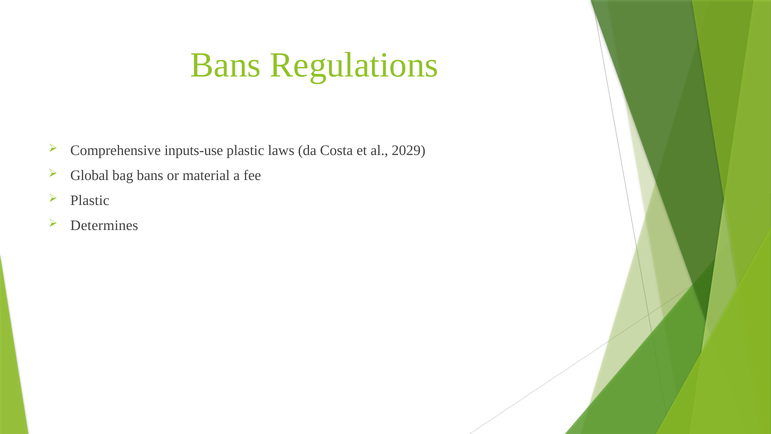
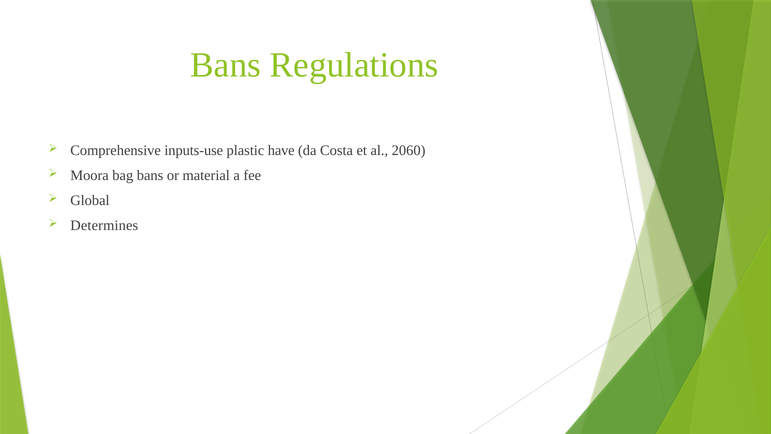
laws: laws -> have (281, 150)
2029: 2029 -> 2060 (409, 150)
Global: Global -> Moora (90, 175)
Plastic: Plastic -> Global (90, 200)
